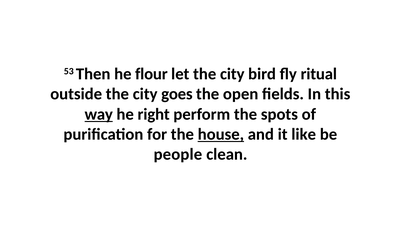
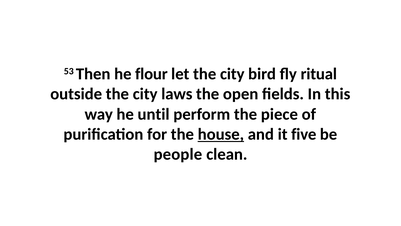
goes: goes -> laws (177, 94)
way underline: present -> none (99, 114)
right: right -> until (154, 114)
spots: spots -> piece (279, 114)
like: like -> five (304, 134)
